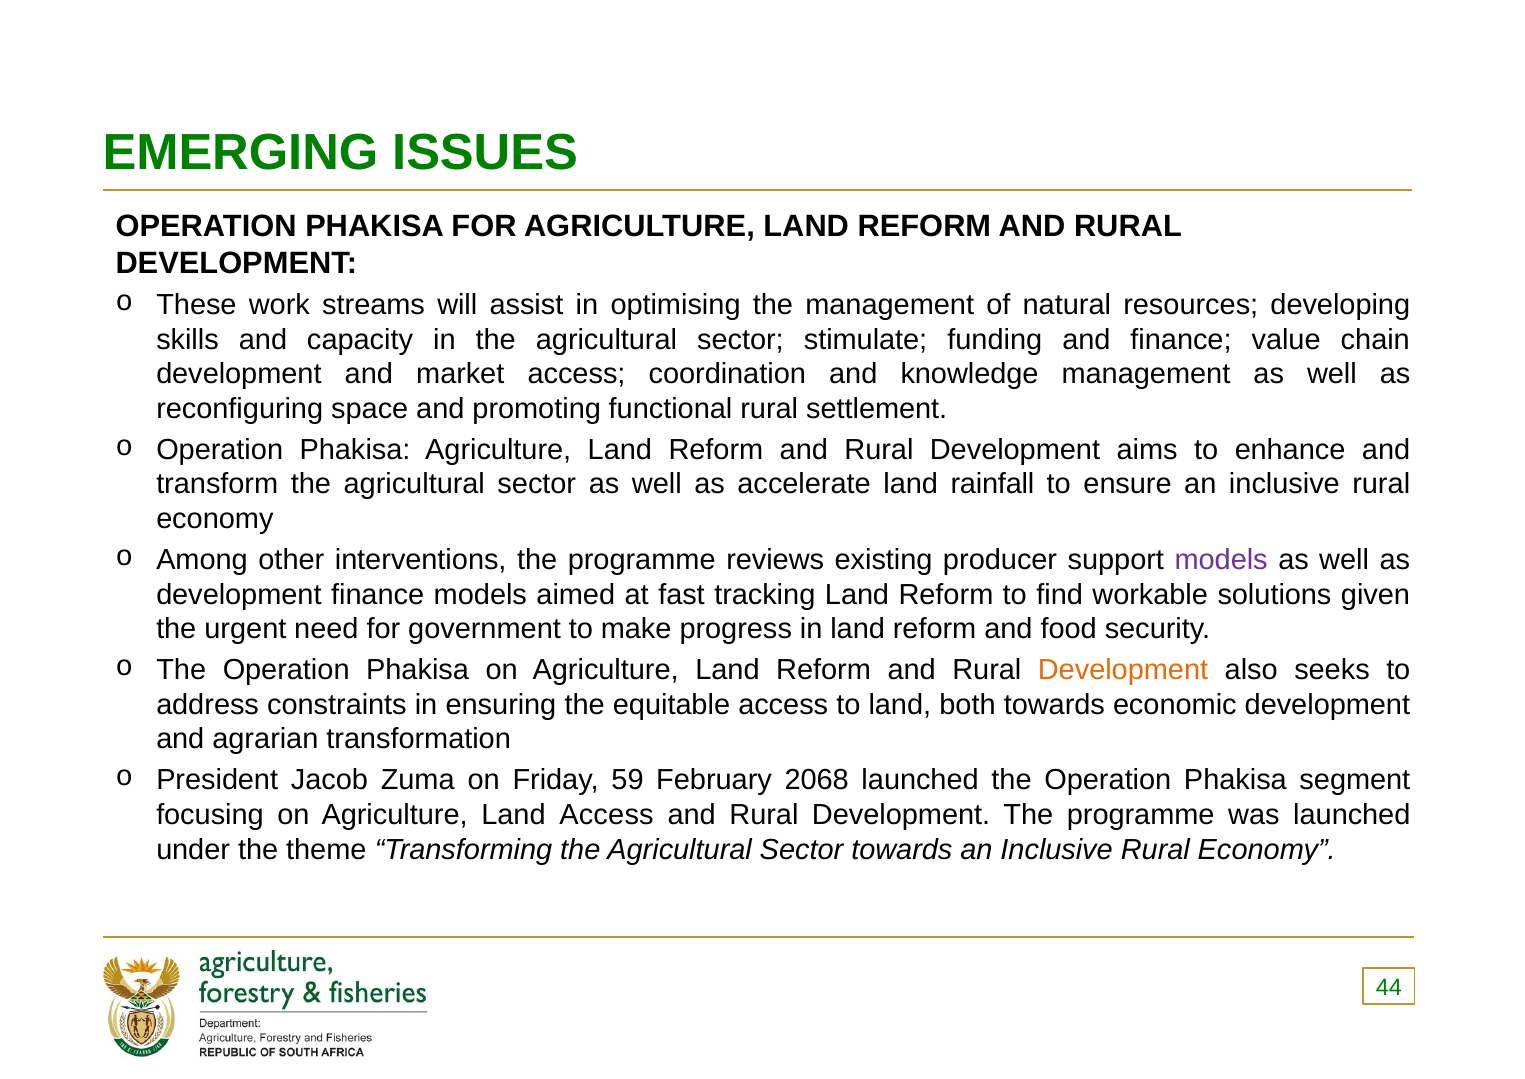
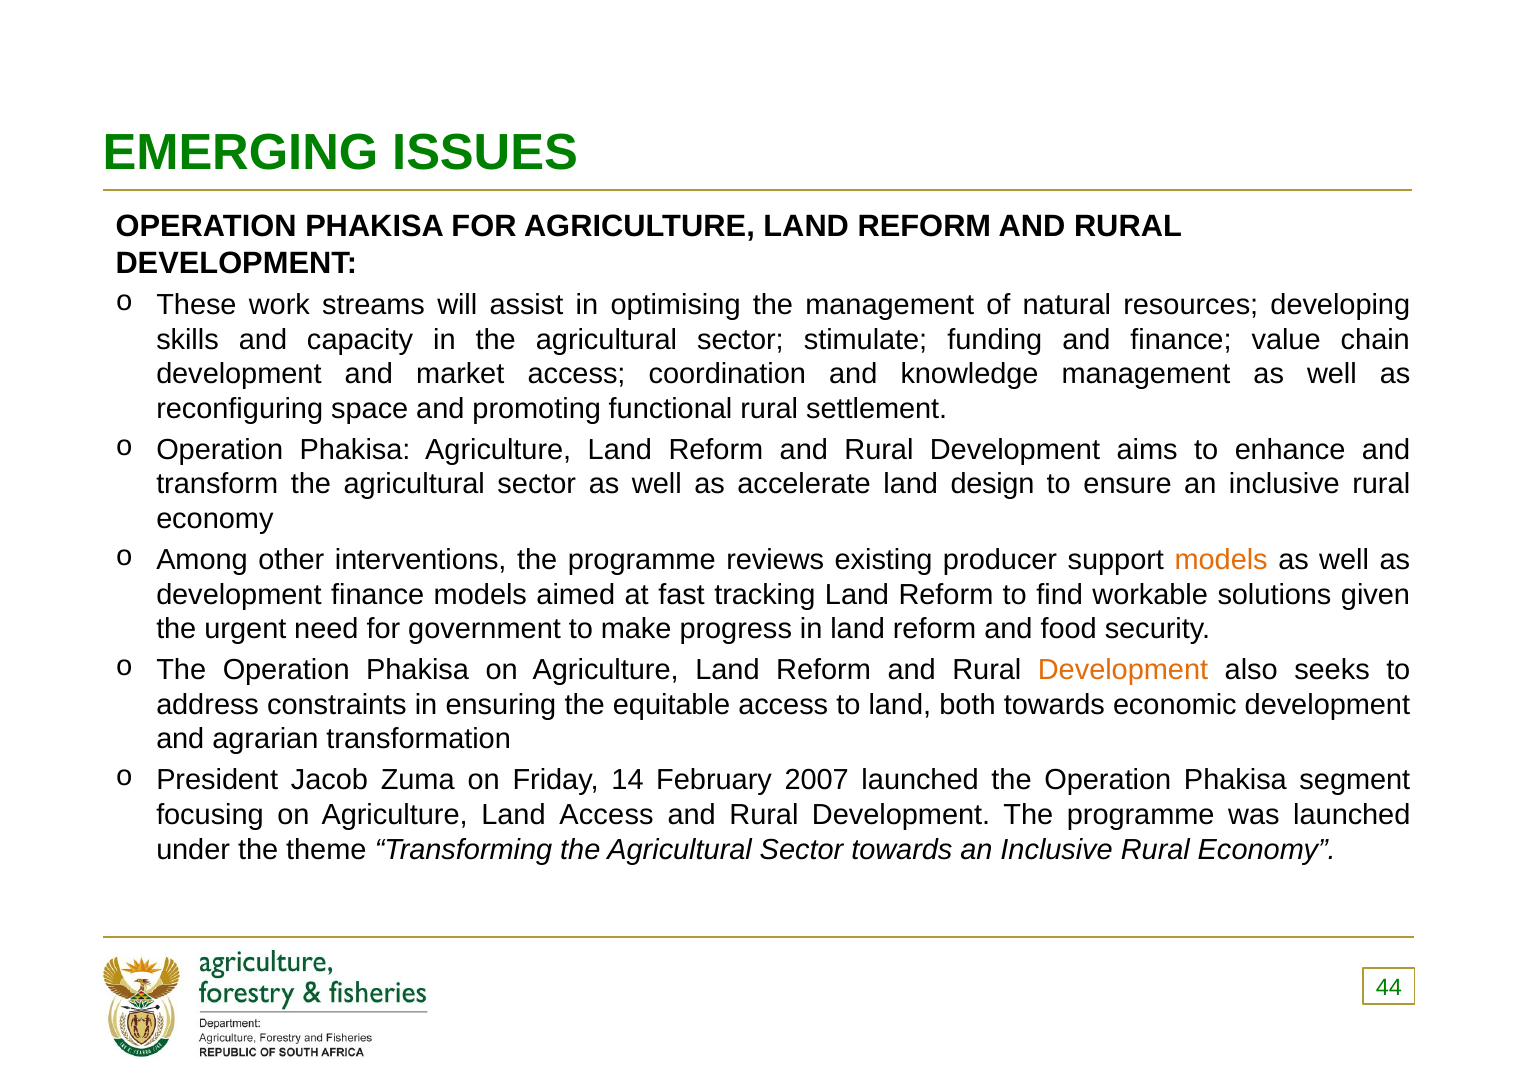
rainfall: rainfall -> design (992, 484)
models colour: purple -> orange (1221, 559)
59: 59 -> 14 (628, 780)
2068: 2068 -> 2007 (817, 780)
